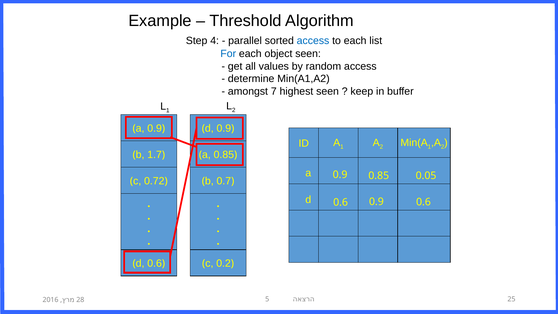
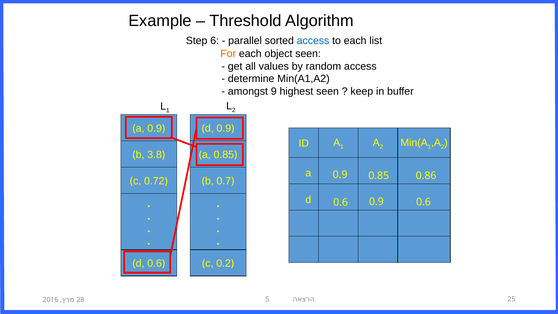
4: 4 -> 6 (215, 41)
For colour: blue -> orange (228, 54)
7: 7 -> 9 (274, 91)
1.7: 1.7 -> 3.8 (155, 155)
0.05: 0.05 -> 0.86 (426, 176)
